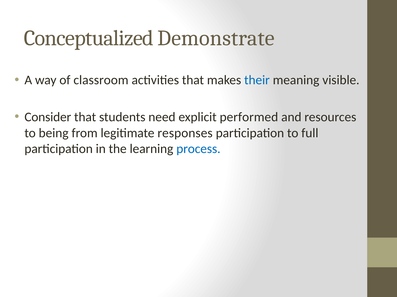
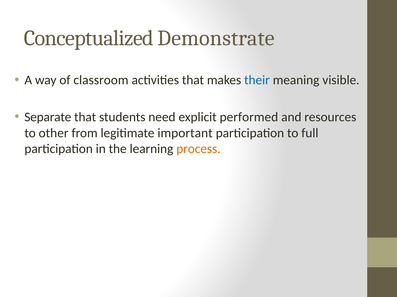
Consider: Consider -> Separate (48, 117)
being: being -> other (54, 133)
responses: responses -> important (185, 133)
process colour: blue -> orange (198, 149)
